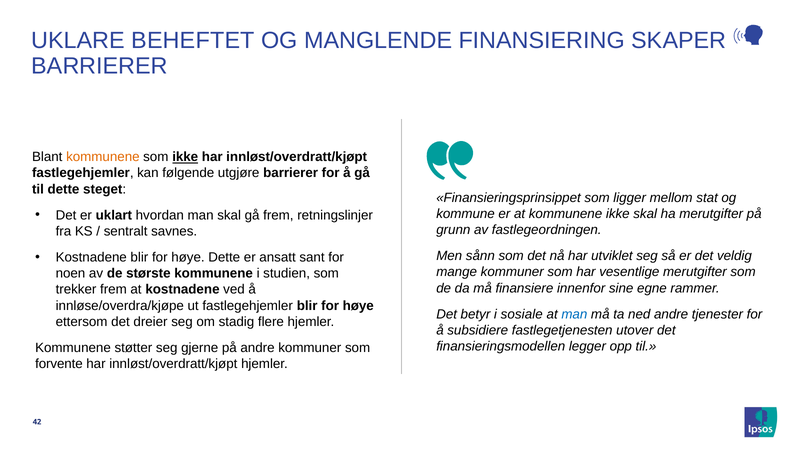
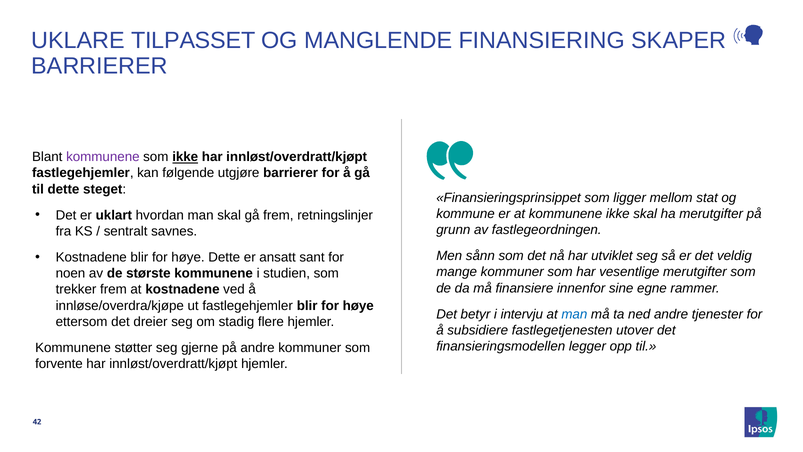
BEHEFTET: BEHEFTET -> TILPASSET (193, 41)
kommunene colour: orange -> purple (103, 157)
sosiale: sosiale -> intervju (522, 314)
